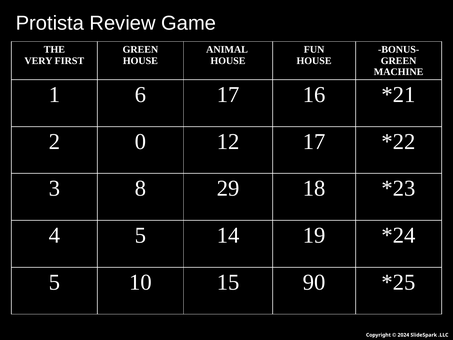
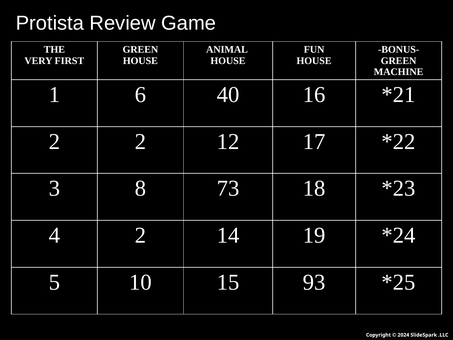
6 17: 17 -> 40 (228, 95)
2 0: 0 -> 2 (140, 141)
29: 29 -> 73 (228, 188)
4 5: 5 -> 2 (140, 235)
90: 90 -> 93 (314, 282)
